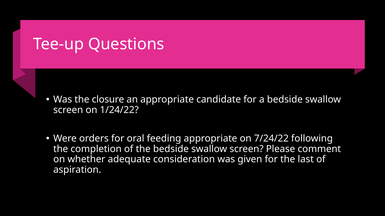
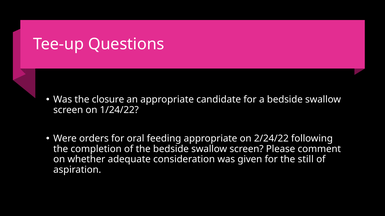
7/24/22: 7/24/22 -> 2/24/22 (271, 139)
last: last -> still (306, 160)
